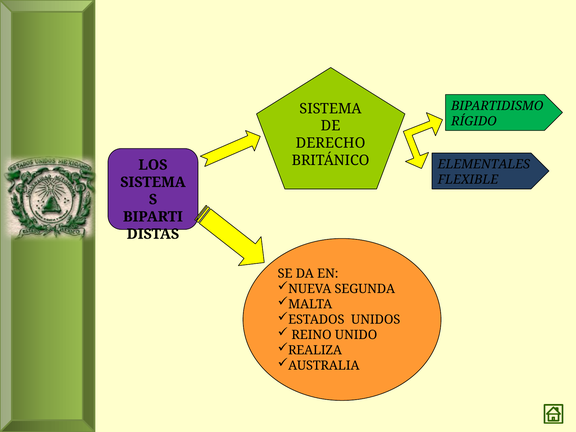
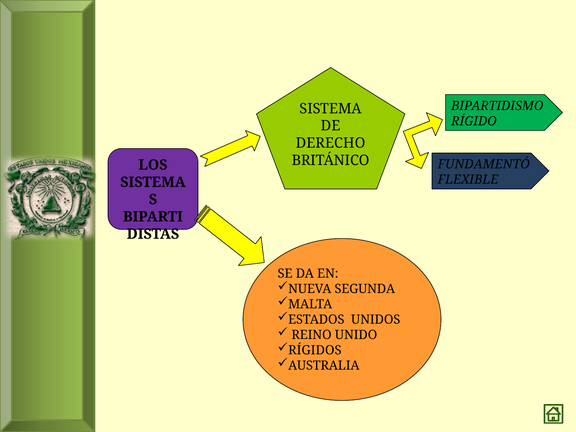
ELEMENTALES: ELEMENTALES -> FUNDAMENTÓ (484, 164)
REALIZA: REALIZA -> RÍGIDOS (315, 350)
